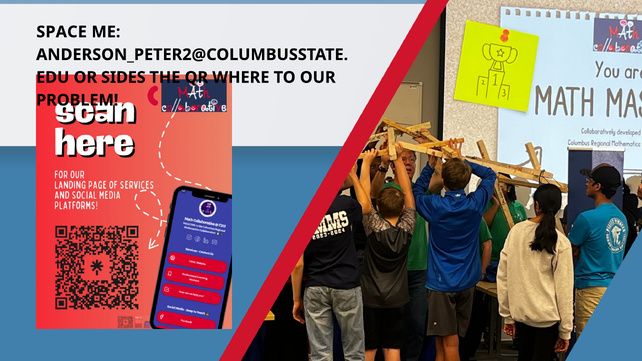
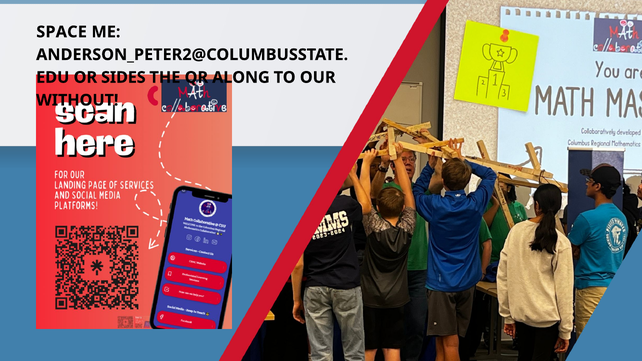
WHERE: WHERE -> ALONG (241, 77)
PROBLEM: PROBLEM -> WITHOUT (77, 100)
